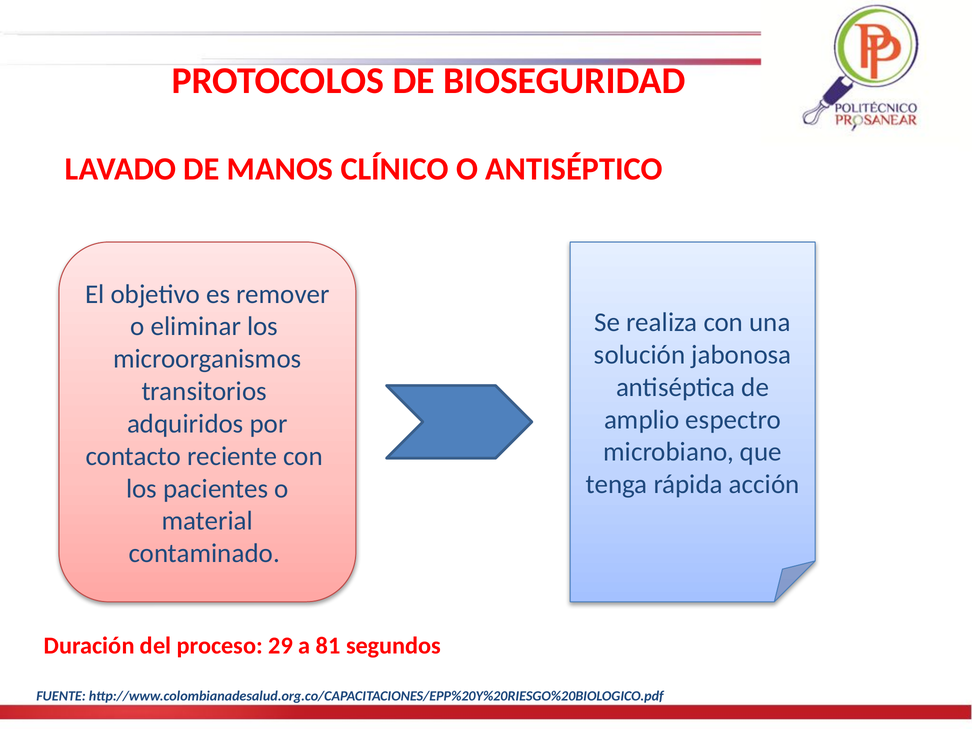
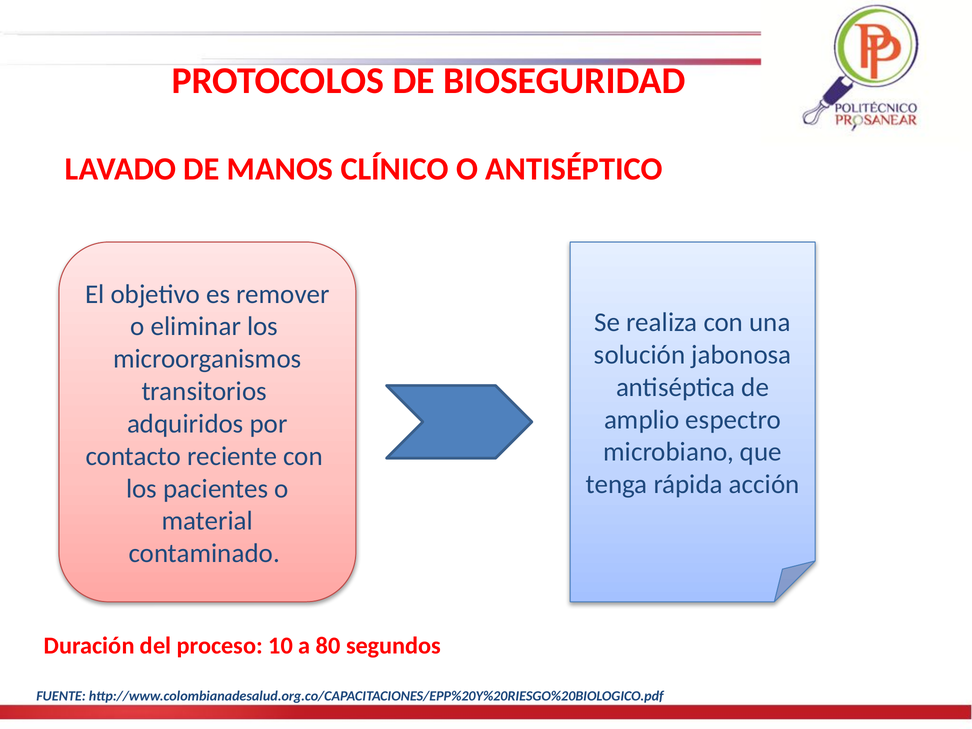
29: 29 -> 10 (281, 646)
81: 81 -> 80 (328, 646)
